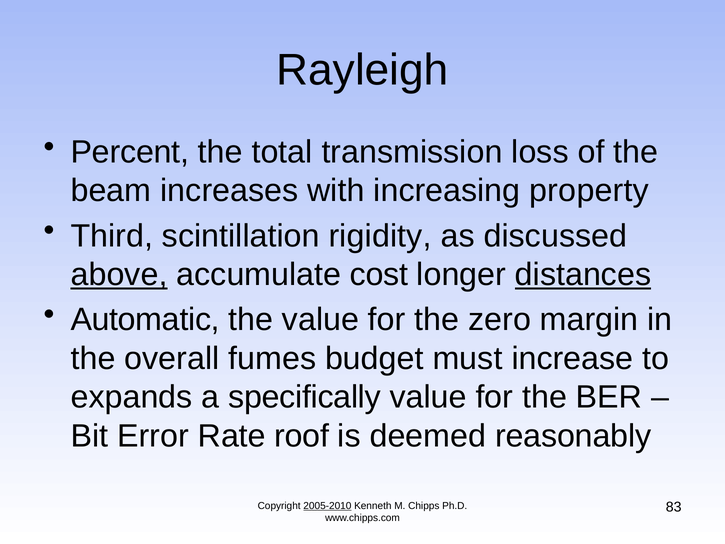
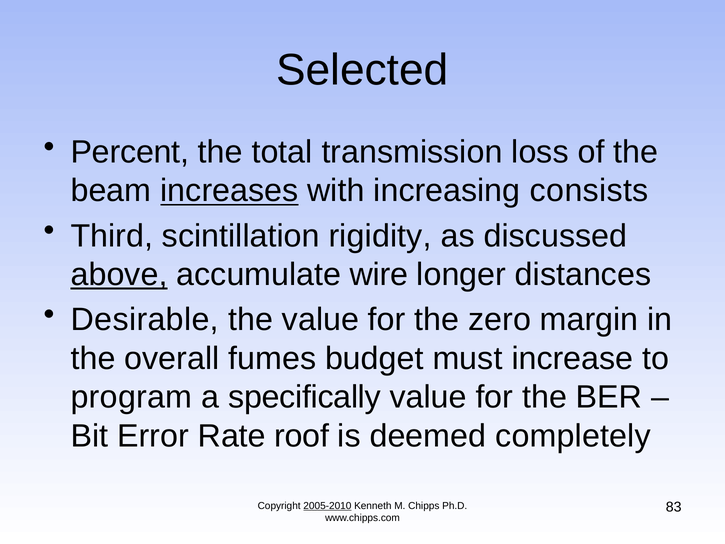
Rayleigh: Rayleigh -> Selected (362, 70)
increases underline: none -> present (229, 191)
property: property -> consists (589, 191)
cost: cost -> wire (379, 275)
distances underline: present -> none (583, 275)
Automatic: Automatic -> Desirable (145, 320)
expands: expands -> program (131, 397)
reasonably: reasonably -> completely (573, 436)
